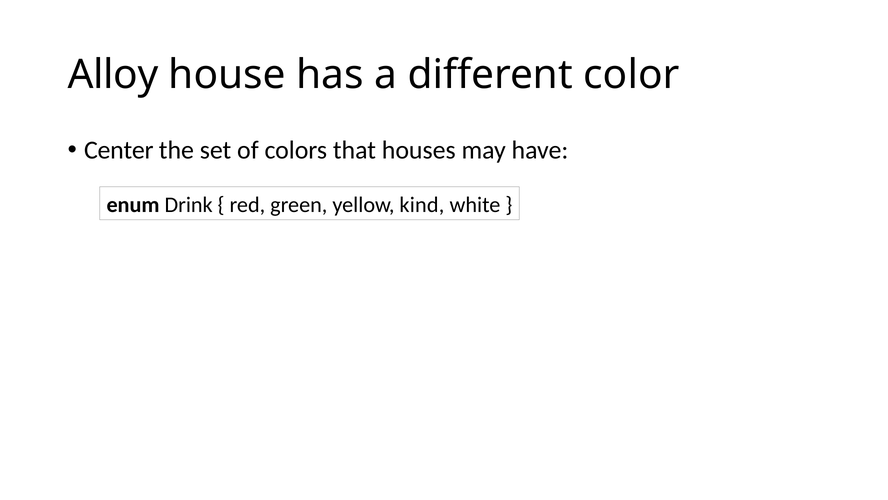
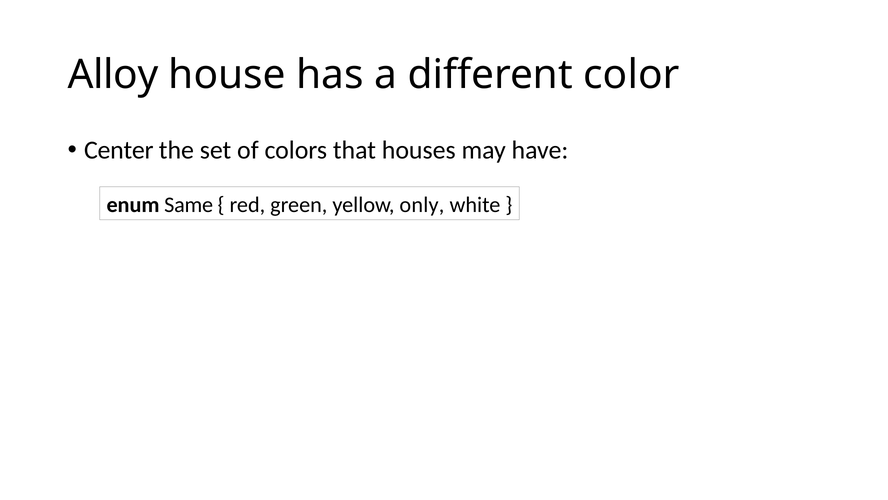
Drink: Drink -> Same (189, 204)
kind: kind -> only (422, 204)
